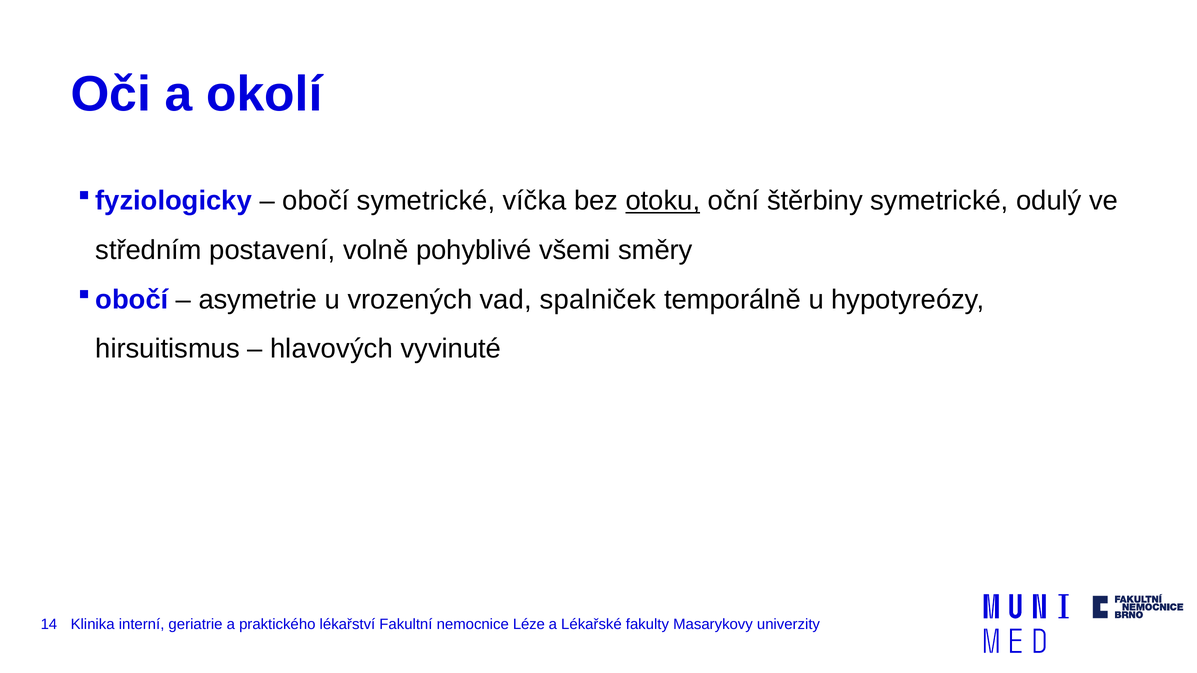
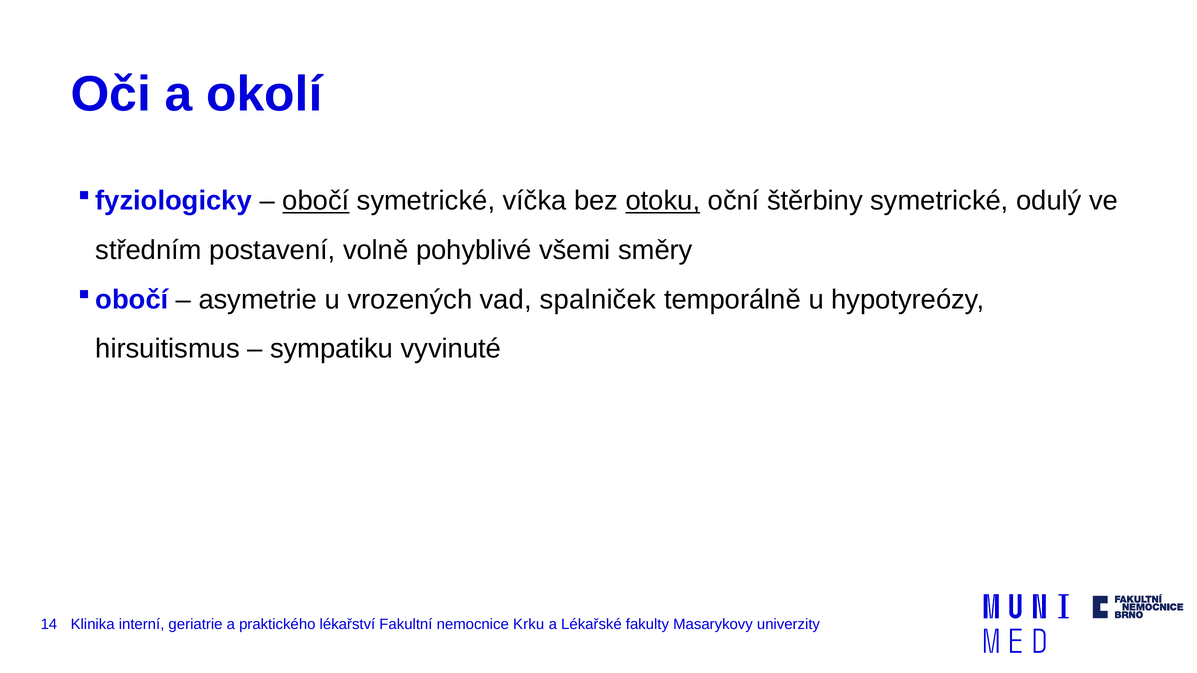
obočí underline: none -> present (316, 201)
hlavových: hlavových -> sympatiku (332, 349)
Léze: Léze -> Krku (529, 625)
